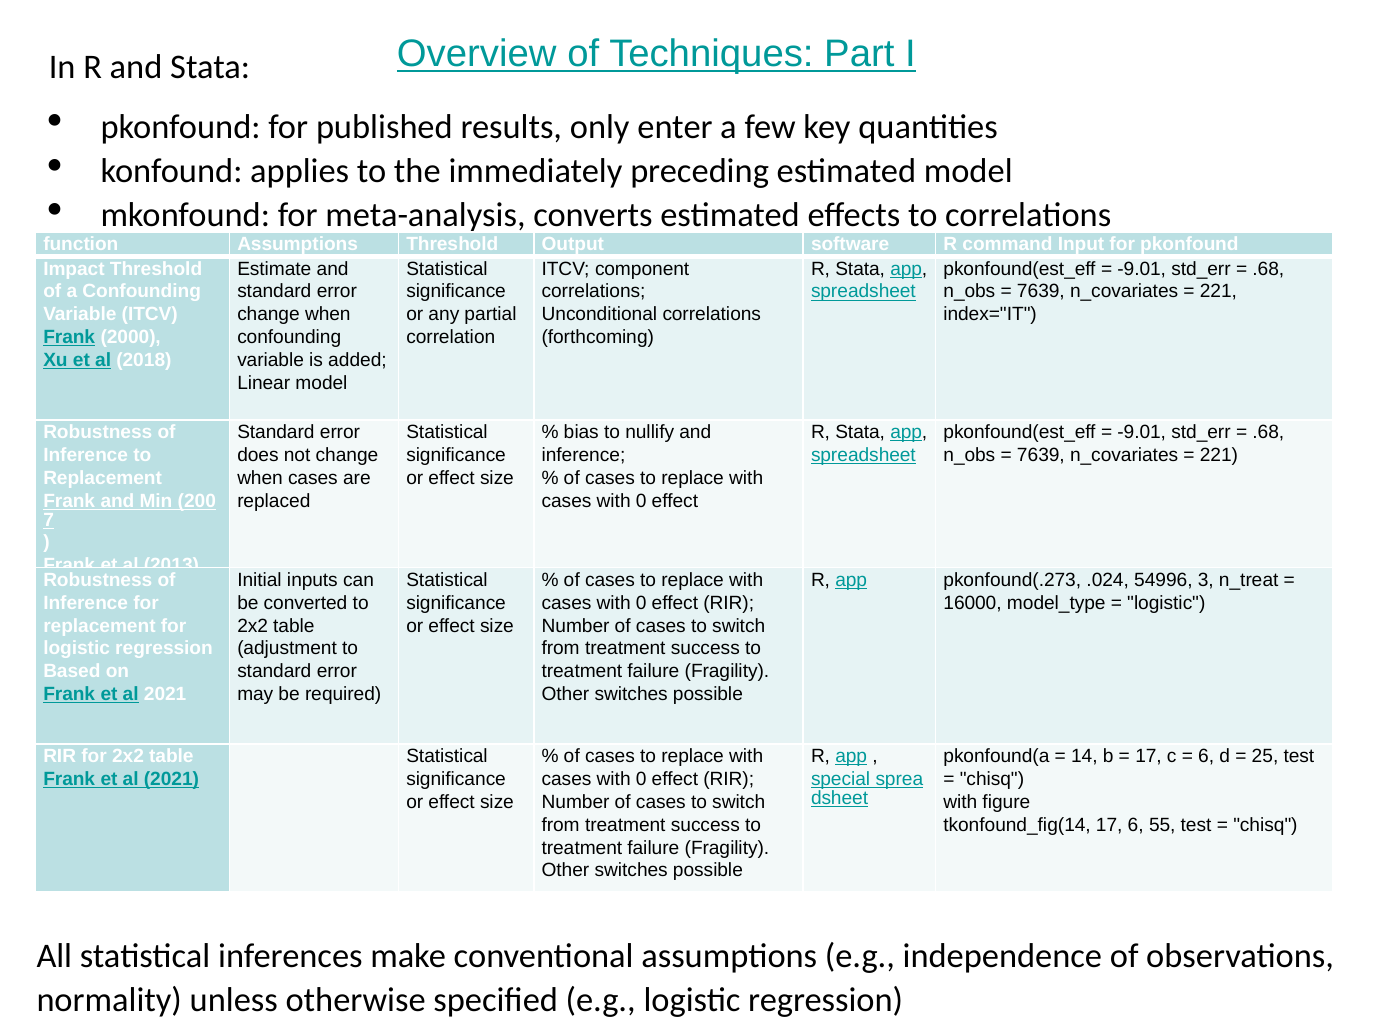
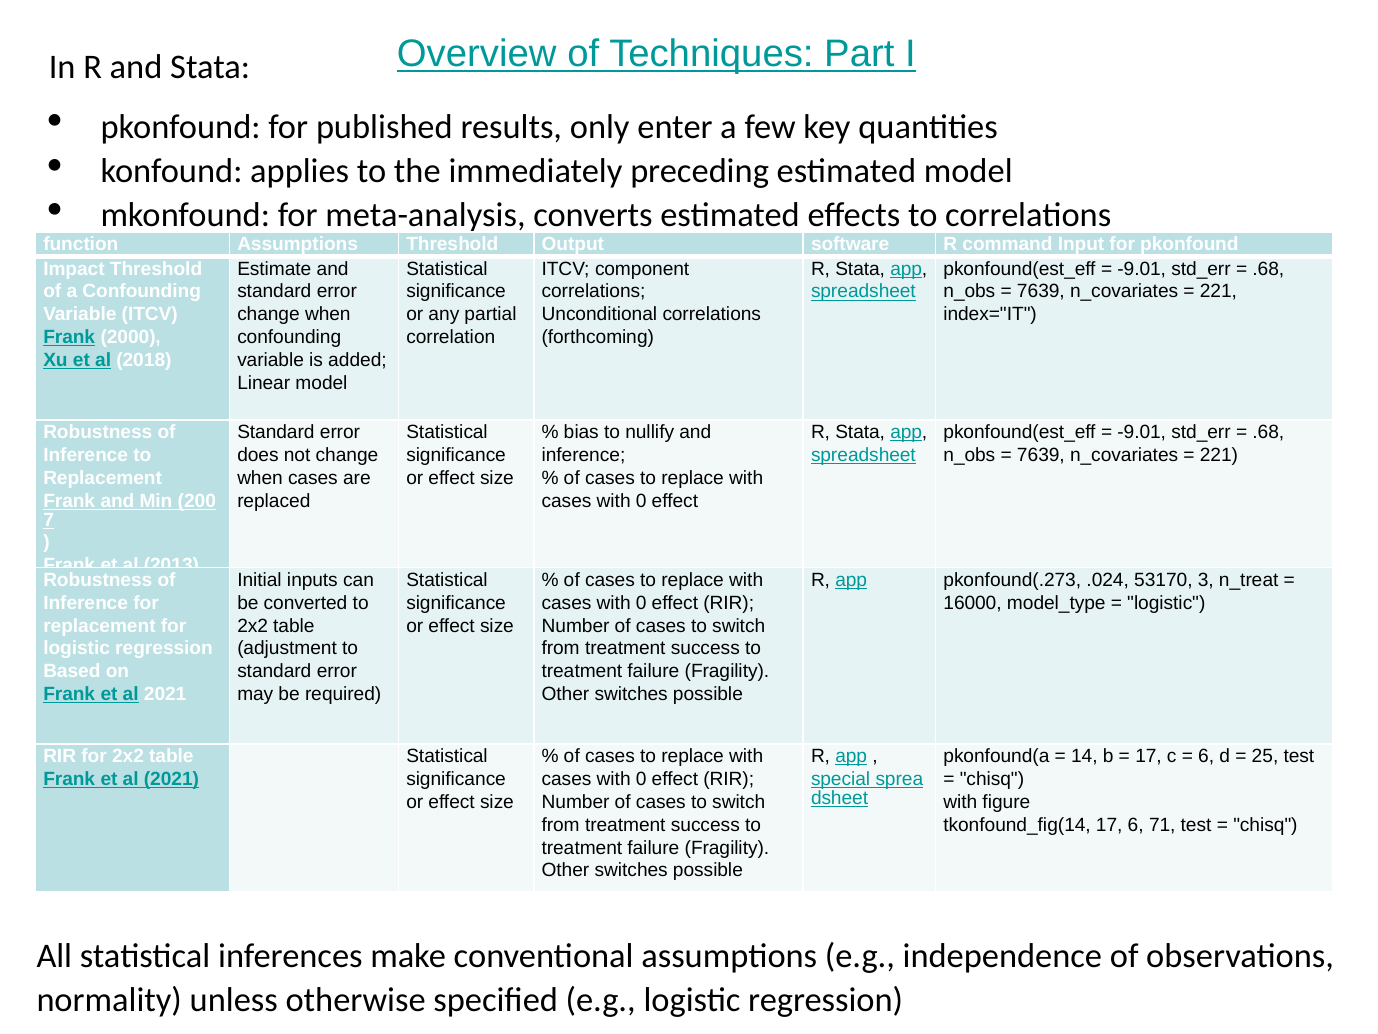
54996: 54996 -> 53170 (1163, 580)
55: 55 -> 71 (1162, 825)
